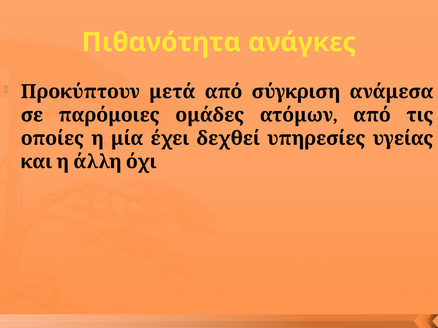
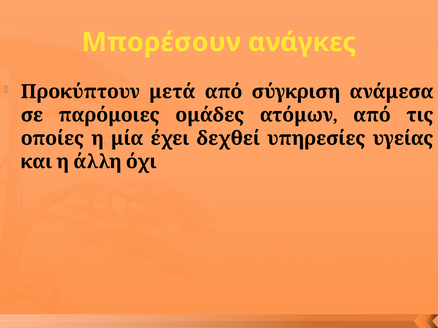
Πιθανότητα: Πιθανότητα -> Μπορέσουν (161, 42)
